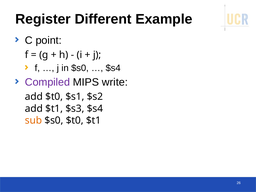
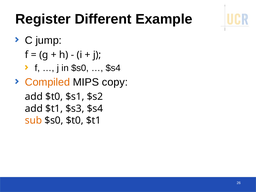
point: point -> jump (49, 40)
Compiled colour: purple -> orange (47, 82)
write: write -> copy (115, 82)
